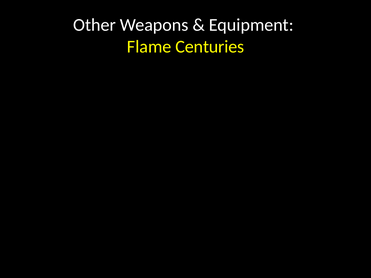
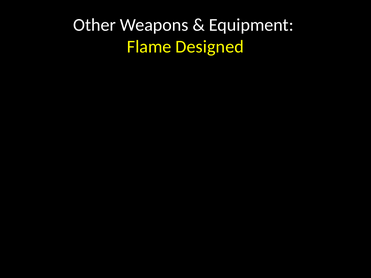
Centuries: Centuries -> Designed (210, 47)
